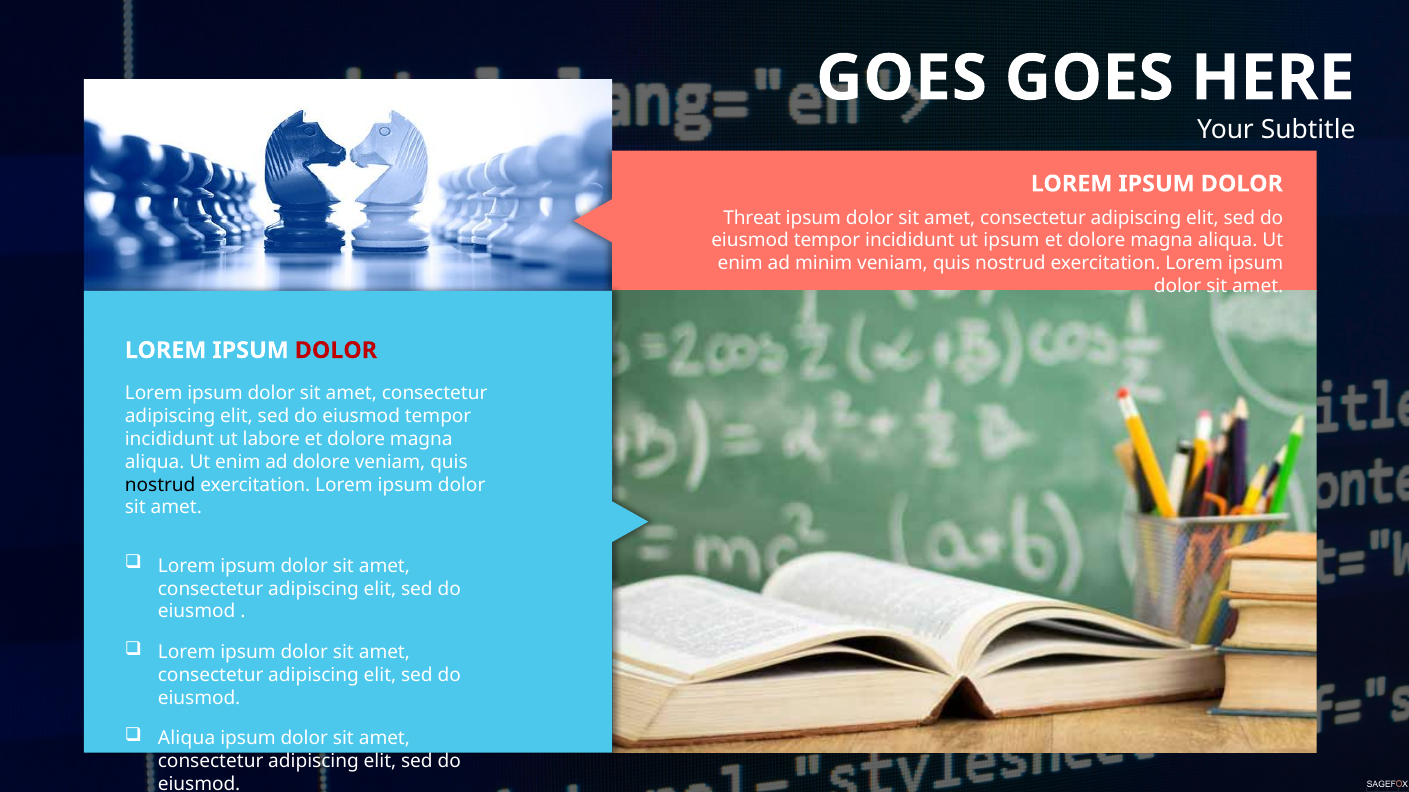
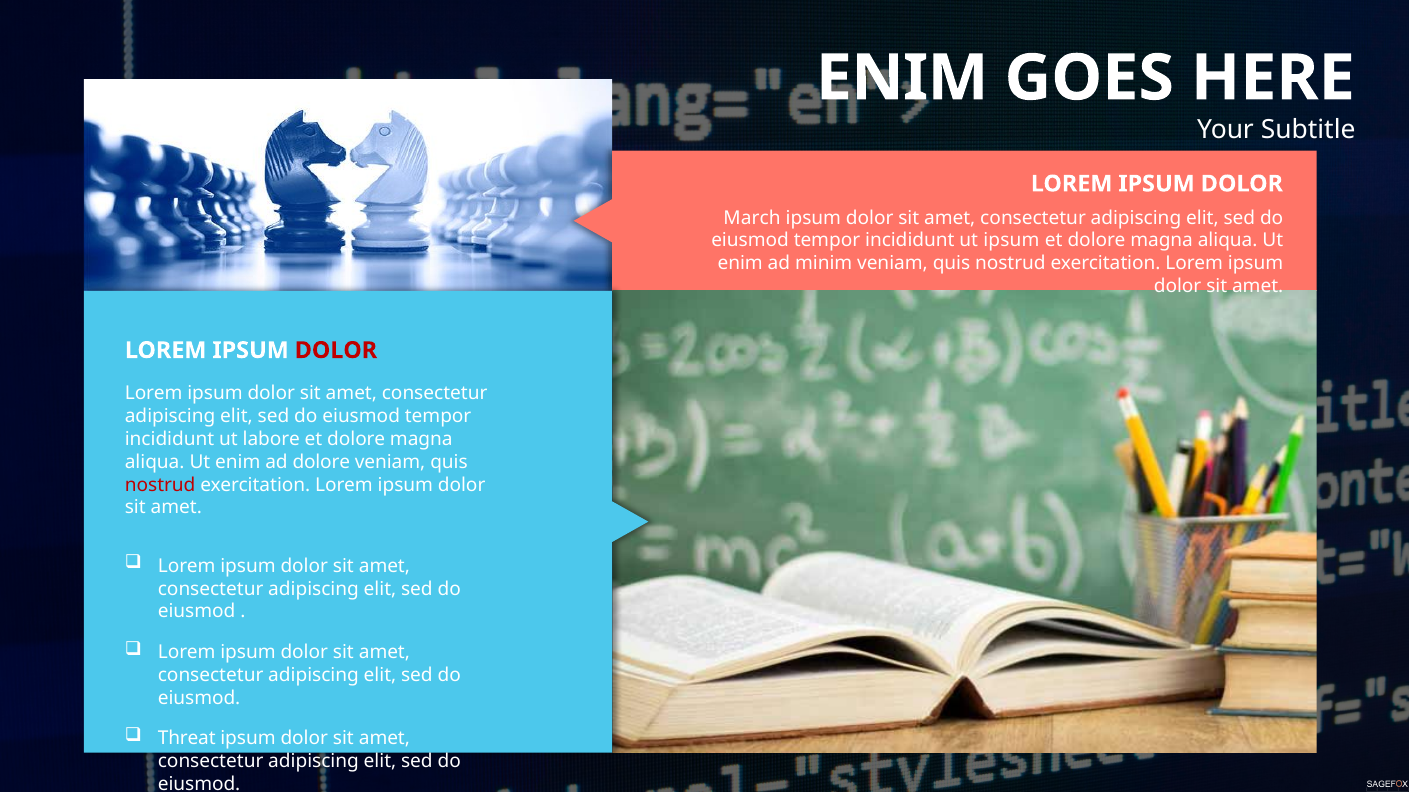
GOES: GOES -> ENIM (902, 78)
Threat: Threat -> March (752, 218)
nostrud colour: black -> red (160, 485)
Aliqua: Aliqua -> Threat (187, 739)
